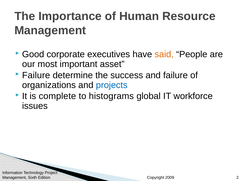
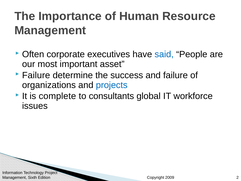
Good: Good -> Often (33, 54)
said colour: orange -> blue (164, 54)
histograms: histograms -> consultants (111, 96)
